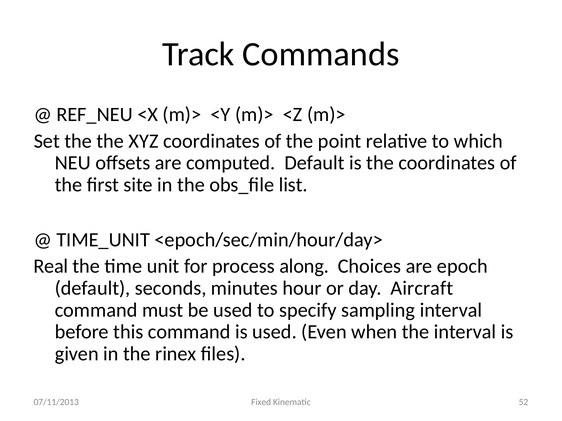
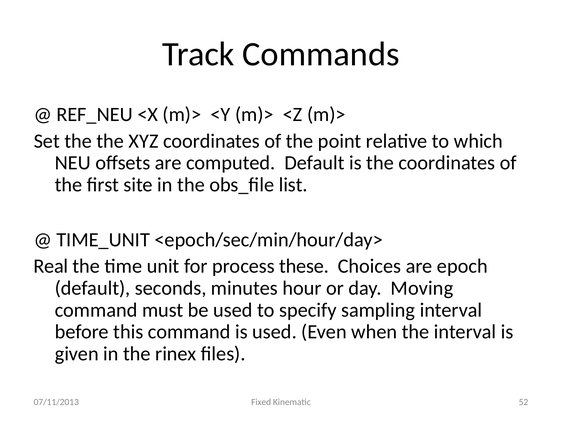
along: along -> these (304, 267)
Aircraft: Aircraft -> Moving (422, 288)
